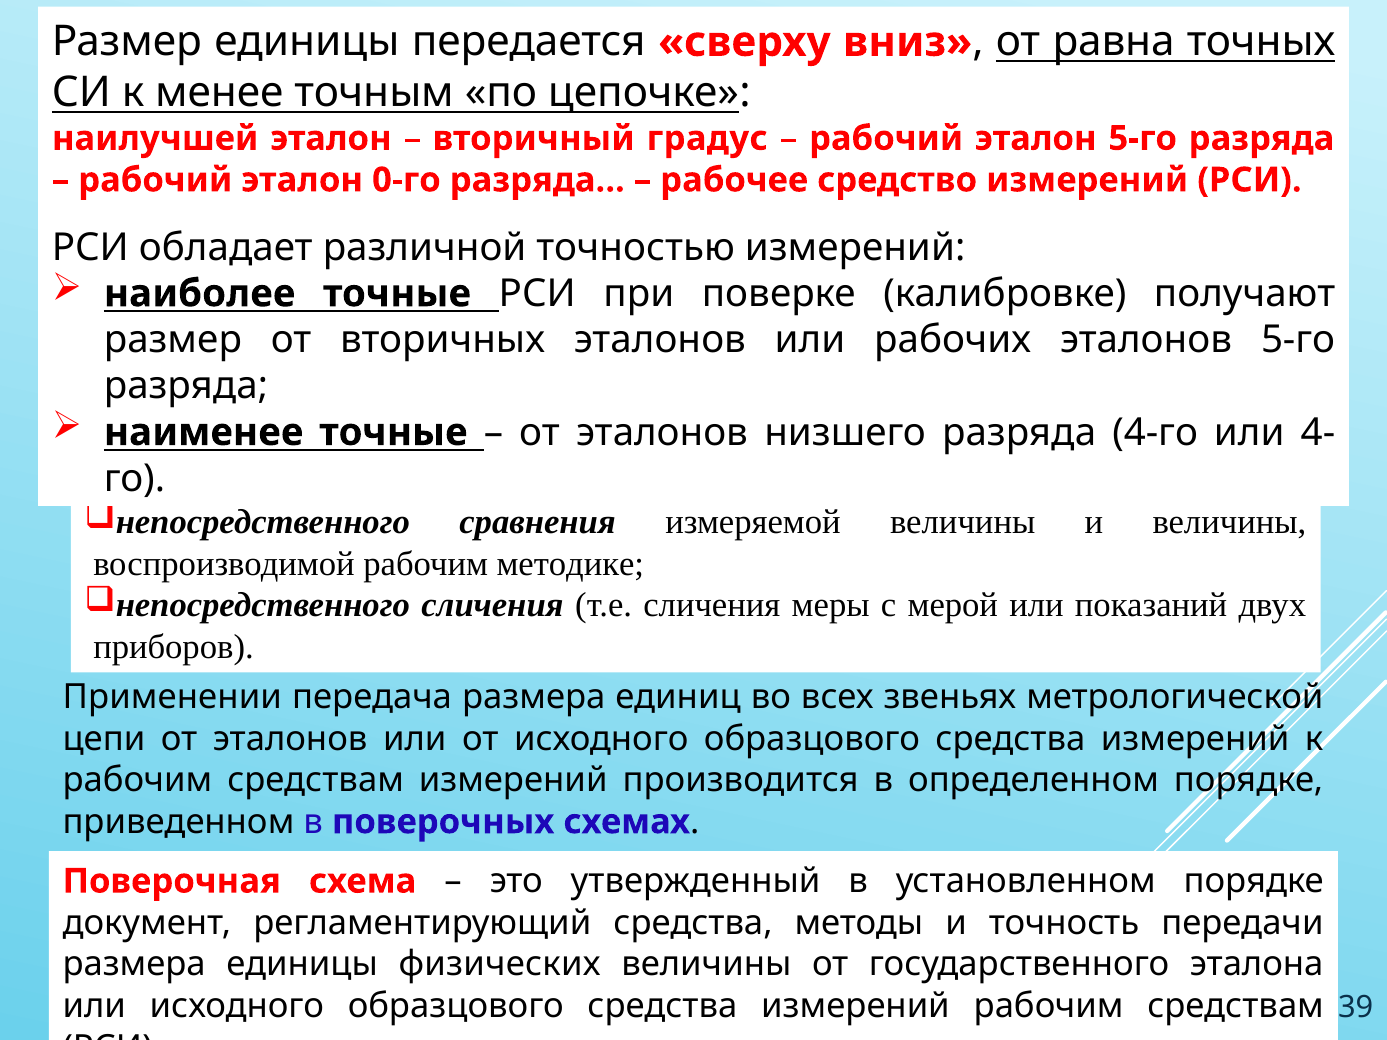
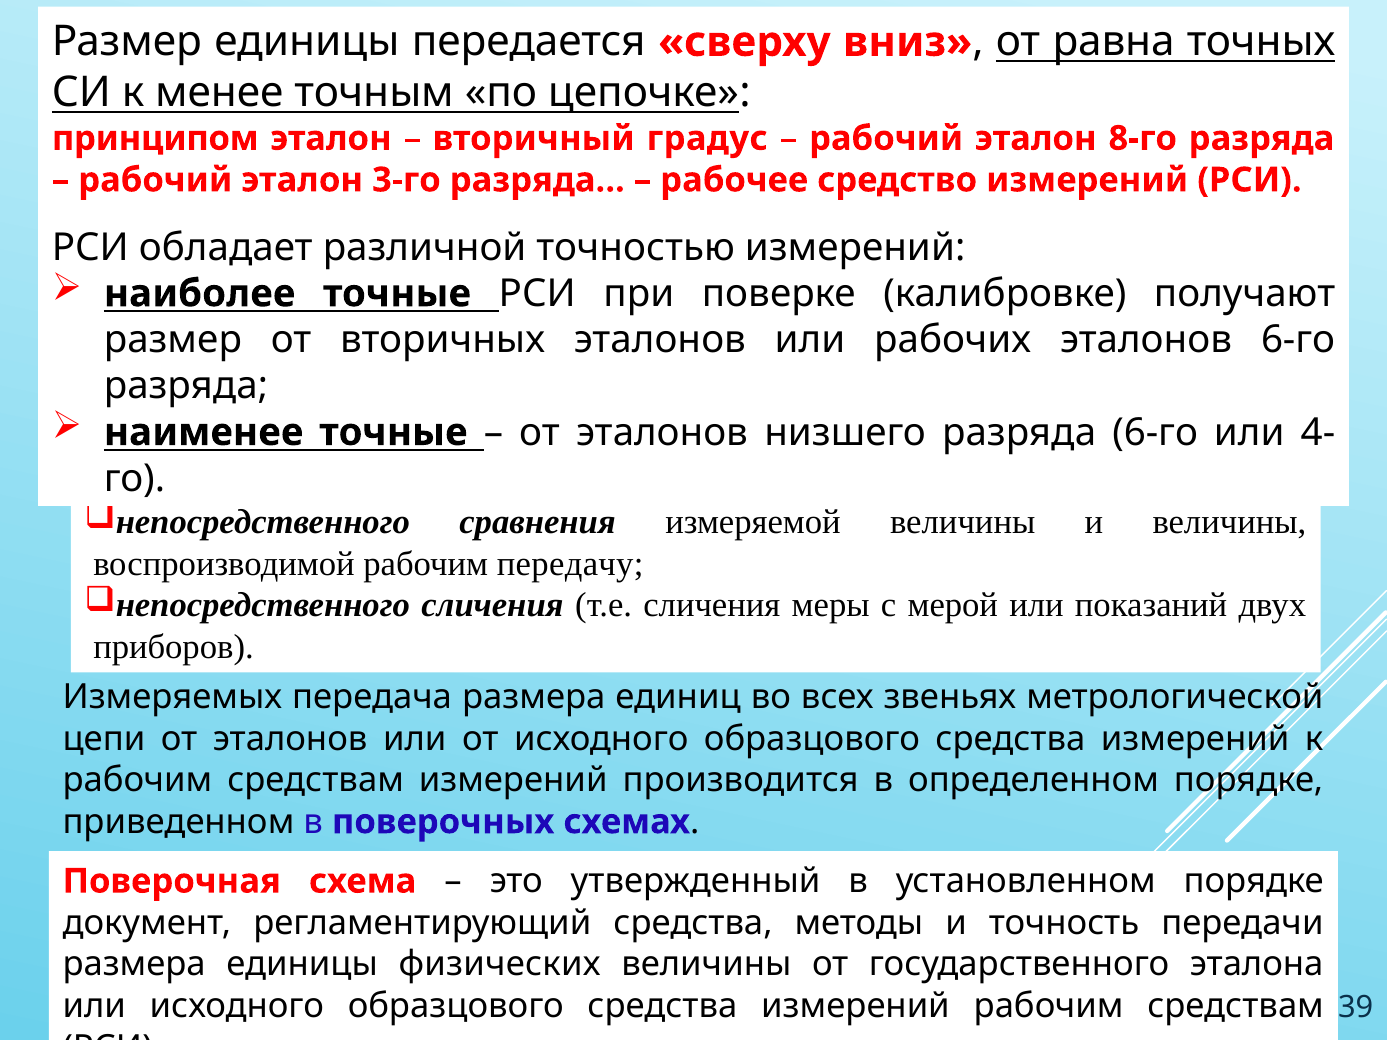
наилучшей: наилучшей -> принципом (155, 138)
эталон 5-го: 5-го -> 8-го (1143, 138)
0-го: 0-го -> 3-го (406, 180)
эталонов 5-го: 5-го -> 6-го (1298, 340)
разряда 4-го: 4-го -> 6-го (1155, 432)
методике: методике -> передачу (570, 564)
Применении: Применении -> Измеряемых (172, 697)
